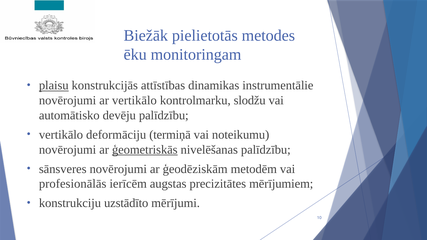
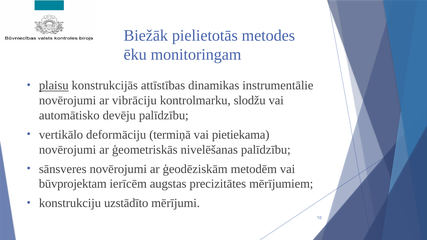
ar vertikālo: vertikālo -> vibrāciju (134, 101)
noteikumu: noteikumu -> pietiekama (241, 135)
ģeometriskās underline: present -> none (145, 150)
profesionālās: profesionālās -> būvprojektam (73, 184)
